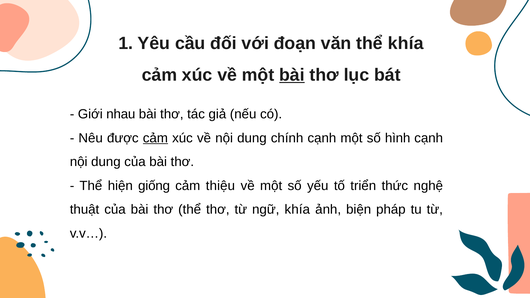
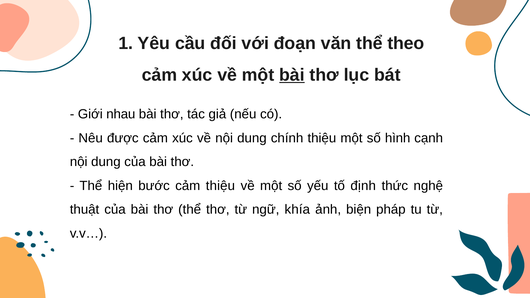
thể khía: khía -> theo (406, 43)
cảm underline: present -> none (155, 138)
chính cạnh: cạnh -> thiệu (322, 138)
giống: giống -> bước (154, 186)
triển: triển -> định (363, 186)
